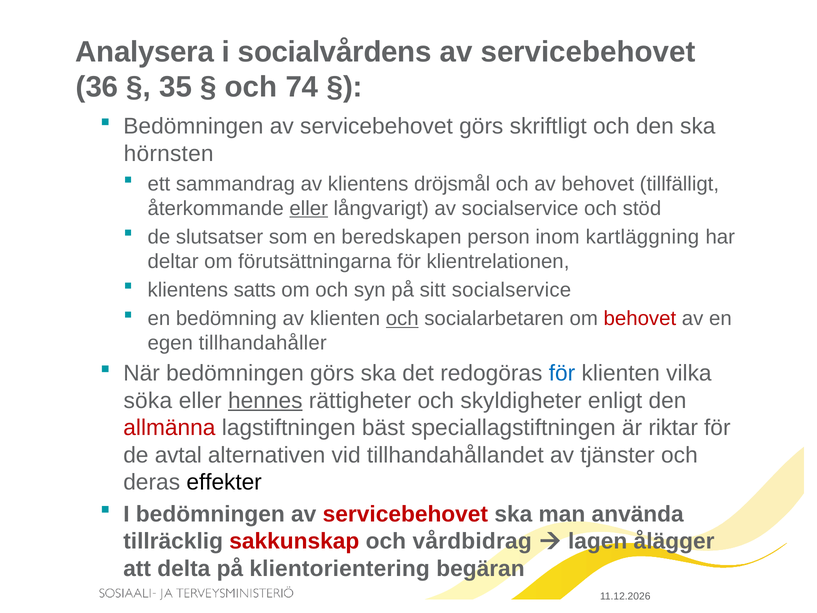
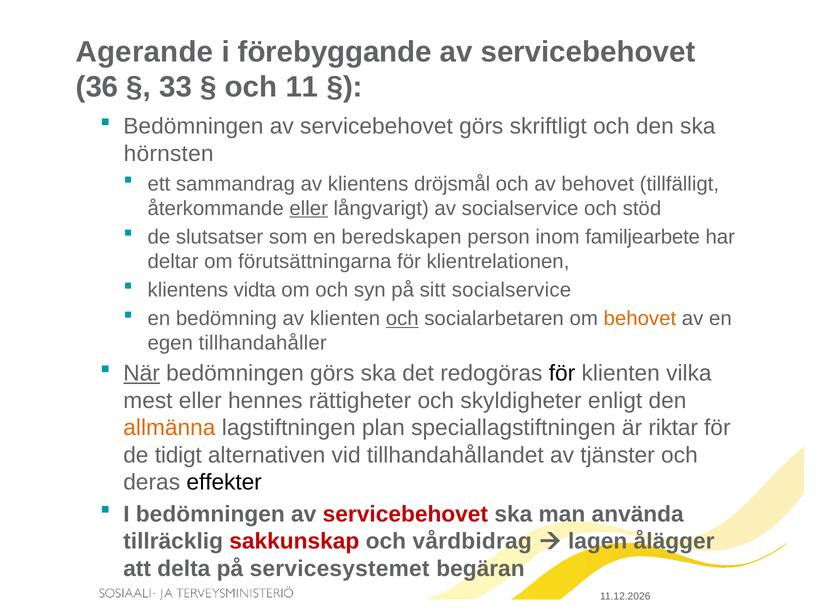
Analysera: Analysera -> Agerande (144, 52)
socialvårdens: socialvårdens -> förebyggande (335, 52)
35: 35 -> 33 (176, 87)
74: 74 -> 11 (302, 87)
kartläggning: kartläggning -> familjearbete (643, 237)
satts: satts -> vidta (255, 290)
behovet colour: red -> orange (640, 319)
När underline: none -> present (142, 373)
för colour: blue -> black (562, 373)
söka: söka -> mest (148, 400)
hennes underline: present -> none (265, 400)
allmänna colour: red -> orange (169, 428)
bäst: bäst -> plan (383, 428)
avtal: avtal -> tidigt (178, 455)
klientorientering: klientorientering -> servicesystemet (340, 568)
